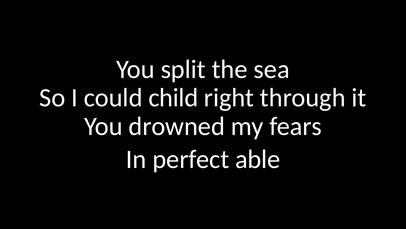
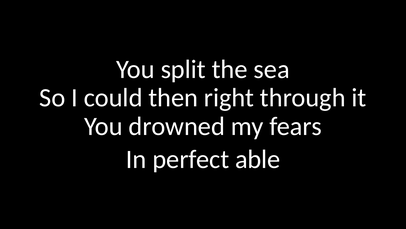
child: child -> then (173, 98)
